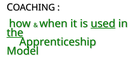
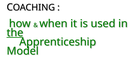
used underline: present -> none (103, 24)
